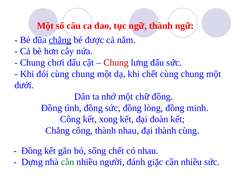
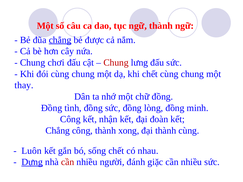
dưới: dưới -> thay (24, 85)
xong: xong -> nhận (108, 119)
thành nhau: nhau -> xong (129, 131)
Đồng: Đồng -> Luôn (32, 151)
Dựng underline: none -> present (32, 162)
cần colour: green -> red (68, 162)
